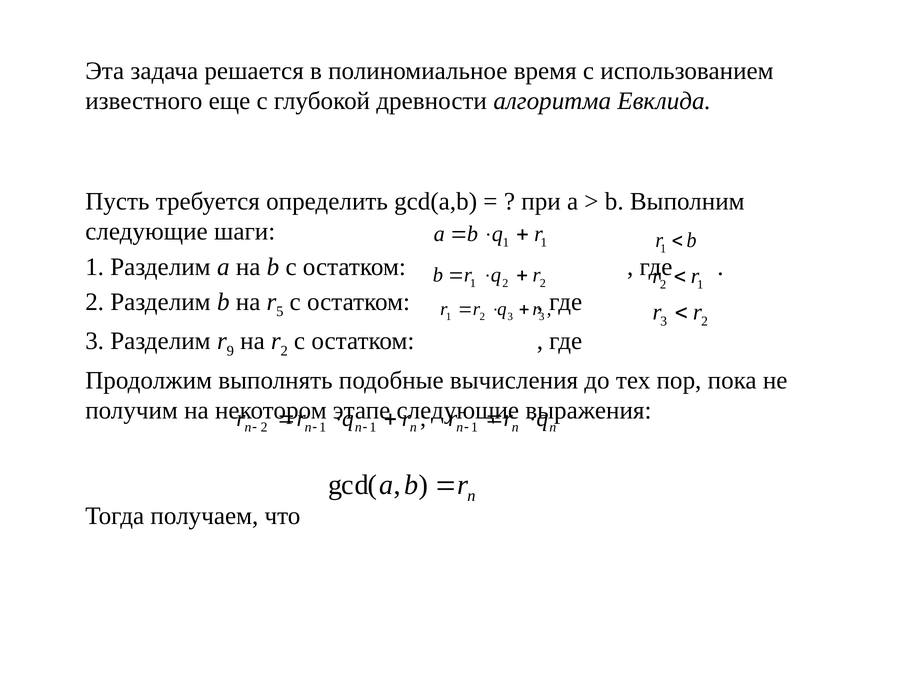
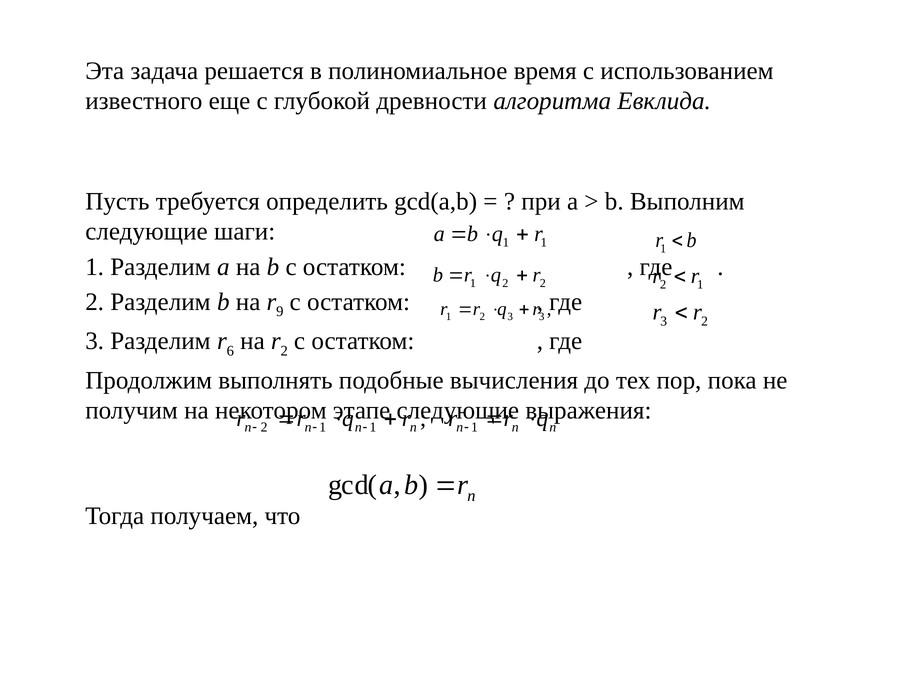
5: 5 -> 9 (280, 311)
9: 9 -> 6 (230, 351)
